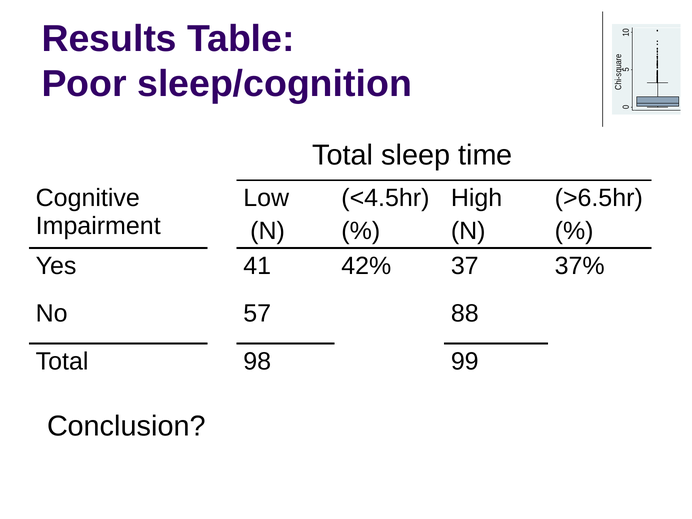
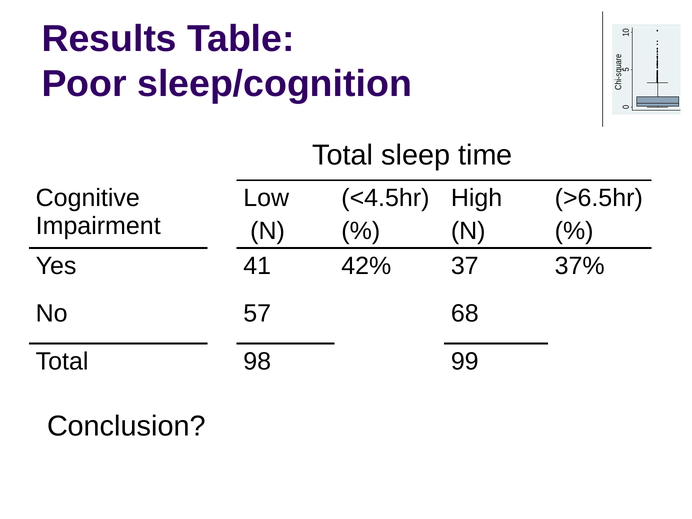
88: 88 -> 68 (465, 314)
